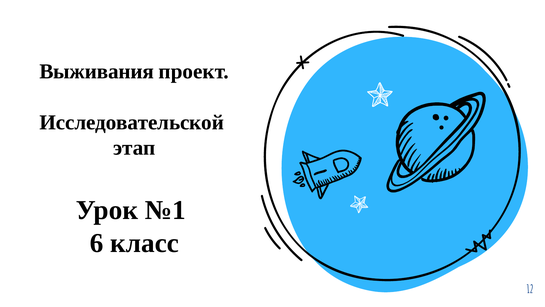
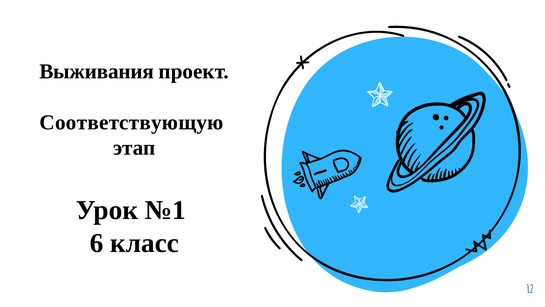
Исследовательской: Исследовательской -> Соответствующую (132, 122)
